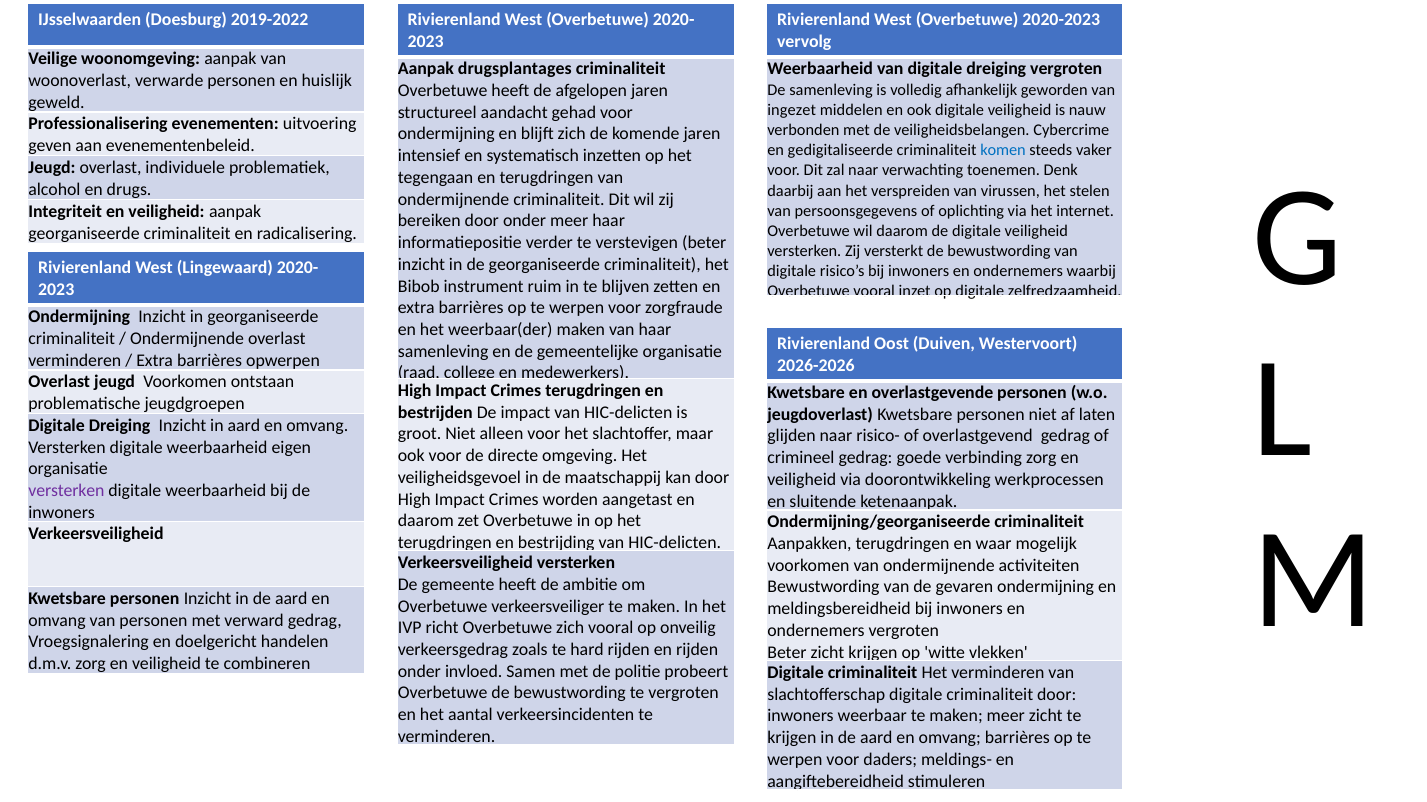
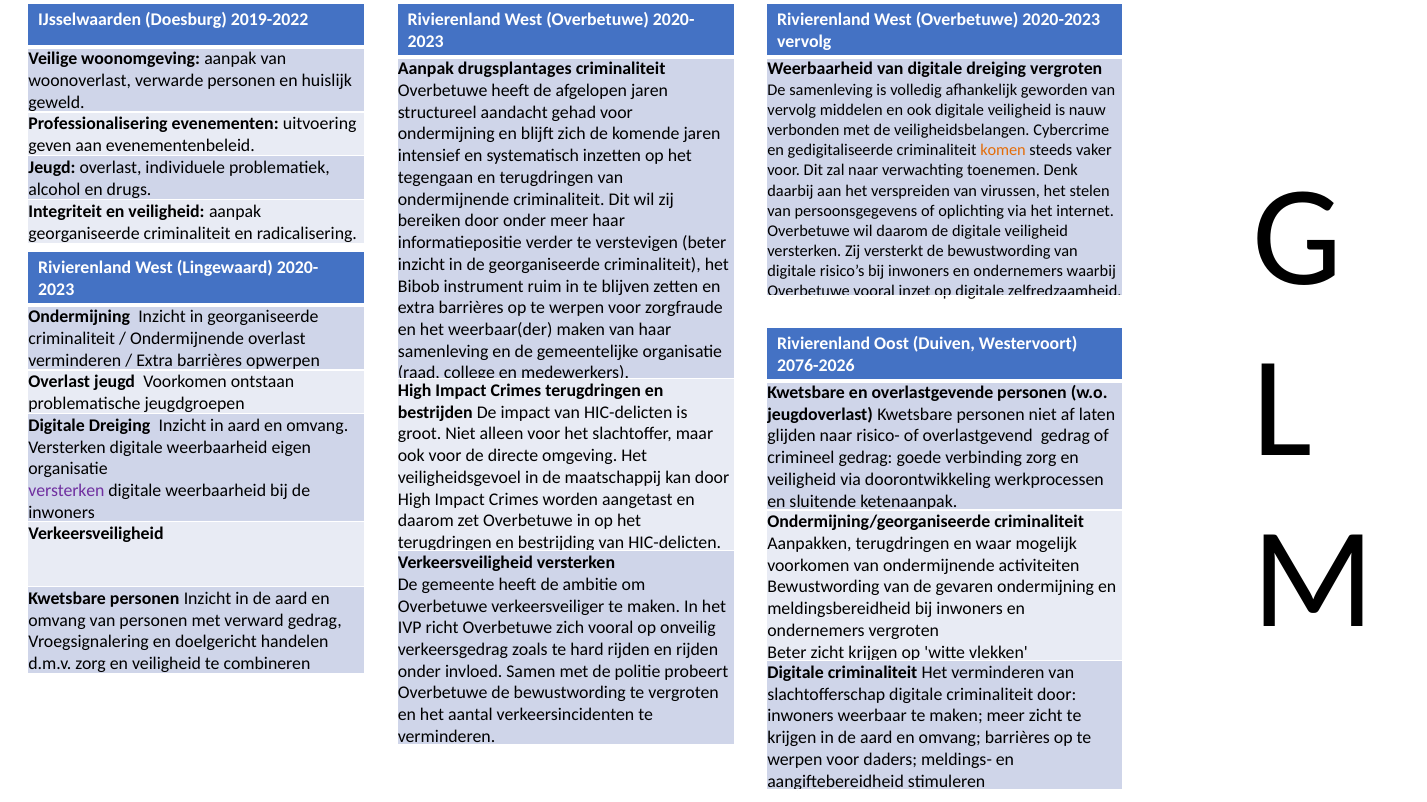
ingezet: ingezet -> vervolg (792, 110)
komen colour: blue -> orange (1003, 151)
2026-2026: 2026-2026 -> 2076-2026 (816, 366)
